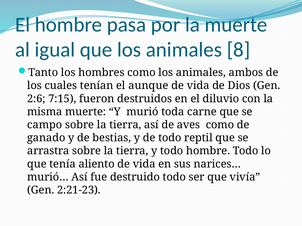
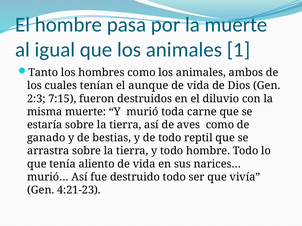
8: 8 -> 1 (239, 50)
2:6: 2:6 -> 2:3 (36, 99)
campo: campo -> estaría (45, 125)
2:21-23: 2:21-23 -> 4:21-23 (79, 190)
